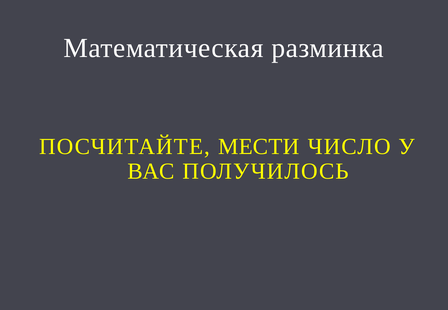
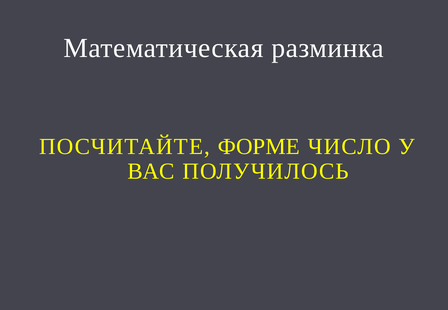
МЕСТИ: МЕСТИ -> ФОРМЕ (259, 147)
